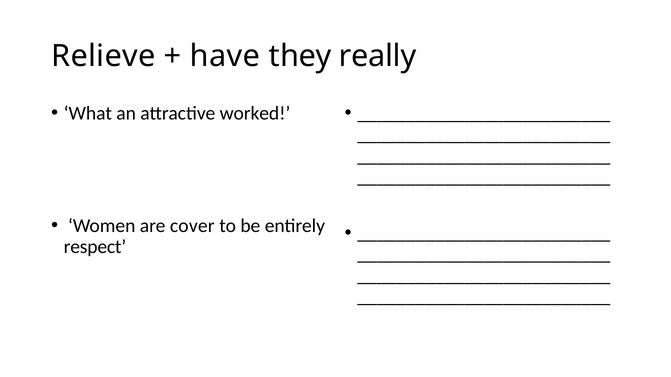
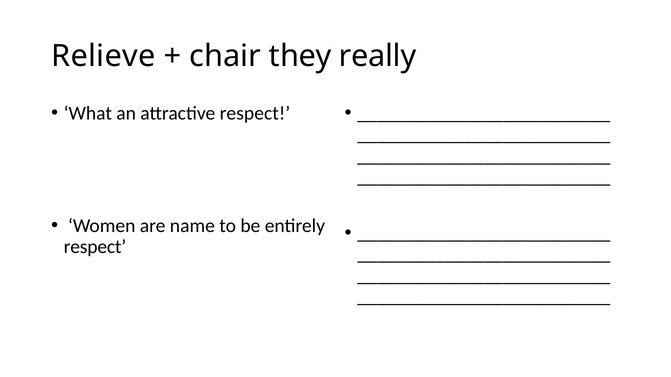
have: have -> chair (225, 56)
attractive worked: worked -> respect (255, 113)
cover: cover -> name (192, 226)
